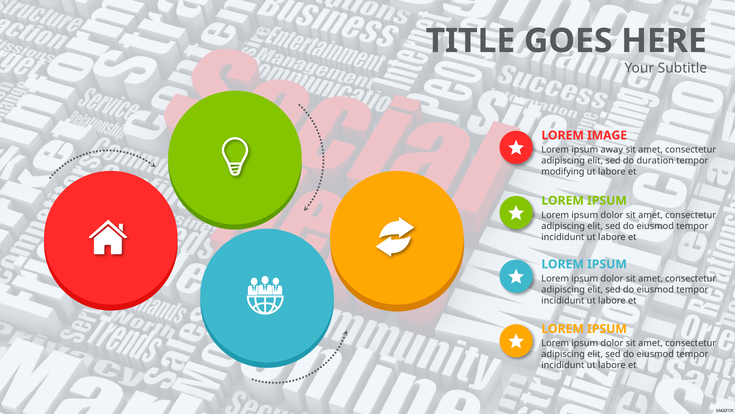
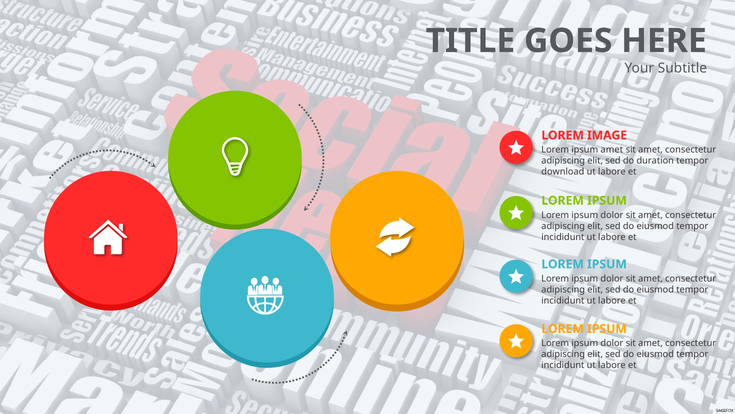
ipsum away: away -> amet (612, 150)
modifying: modifying -> download (563, 172)
